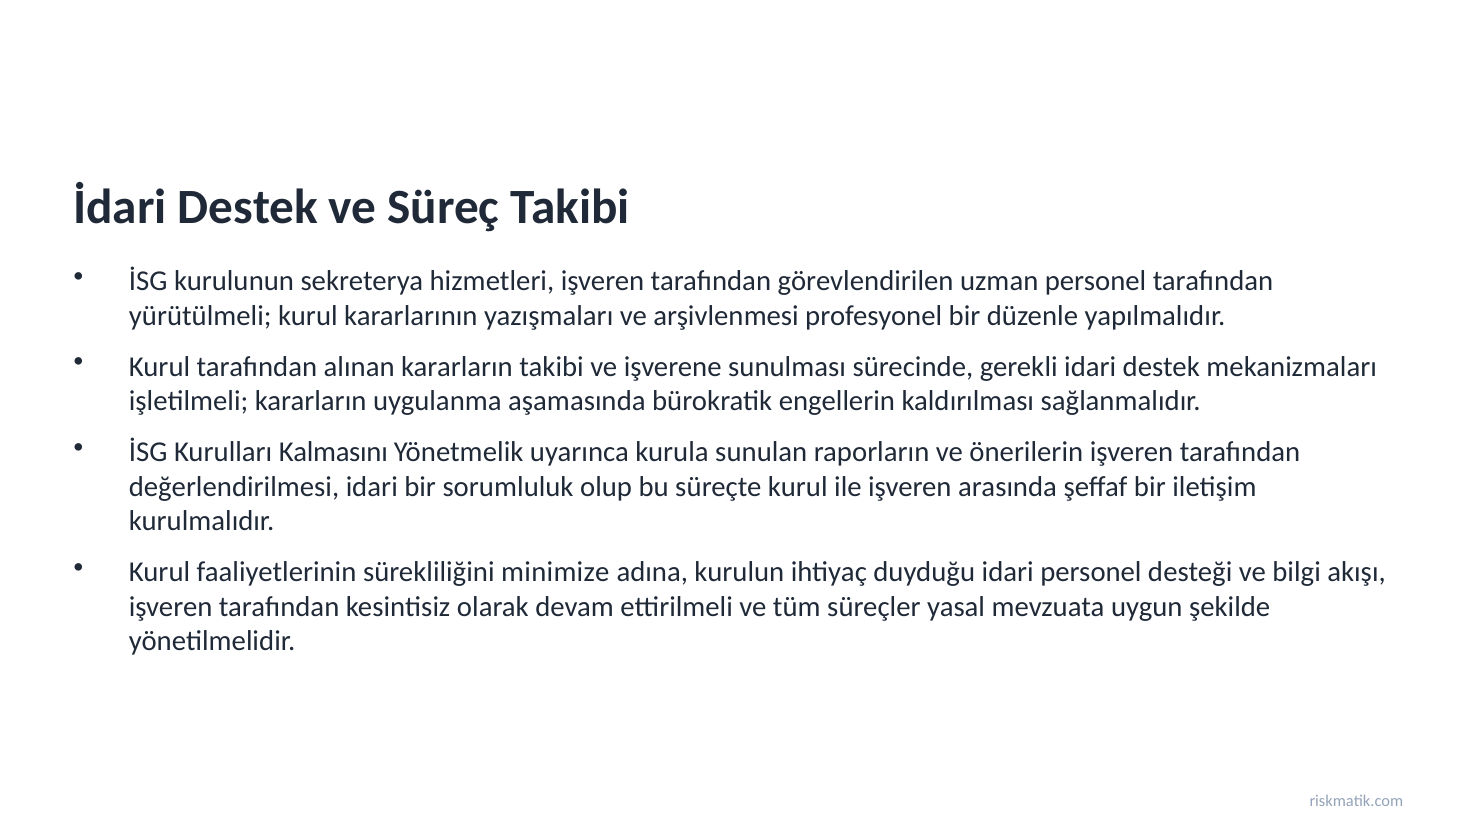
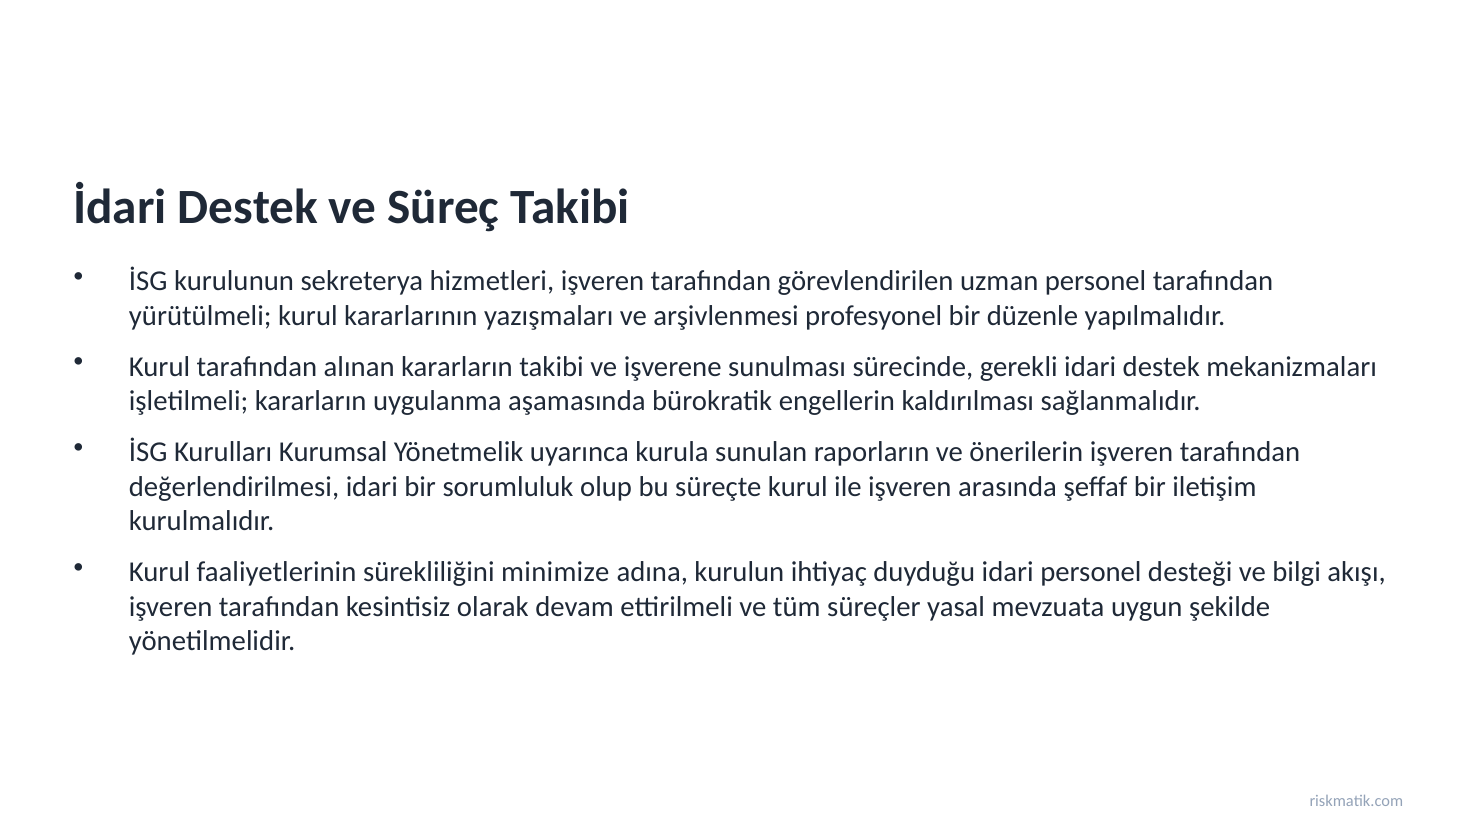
Kalmasını: Kalmasını -> Kurumsal (333, 452)
